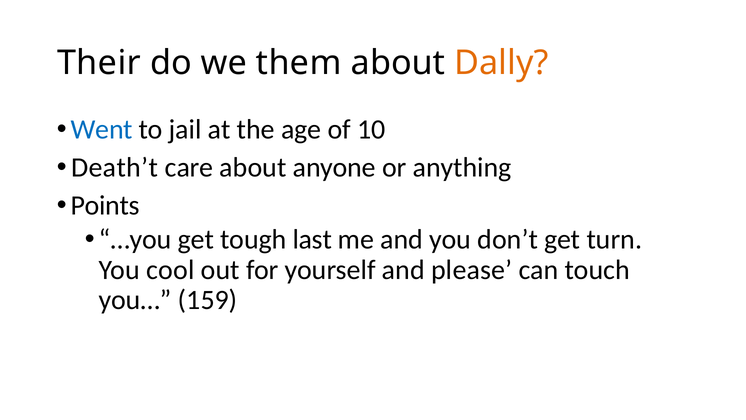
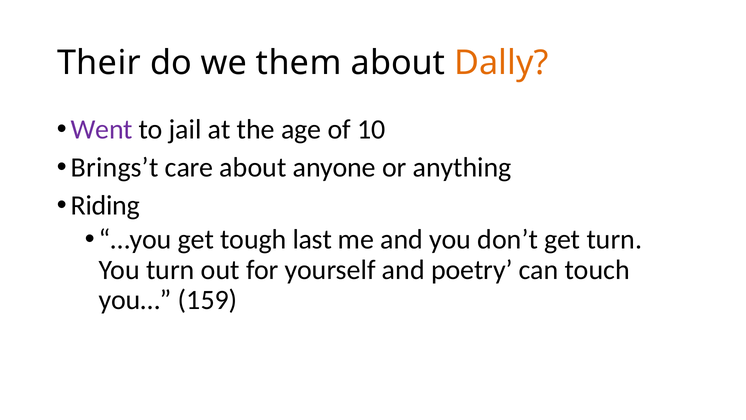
Went colour: blue -> purple (102, 129)
Death’t: Death’t -> Brings’t (115, 167)
Points: Points -> Riding (105, 205)
You cool: cool -> turn (170, 270)
please: please -> poetry (472, 270)
